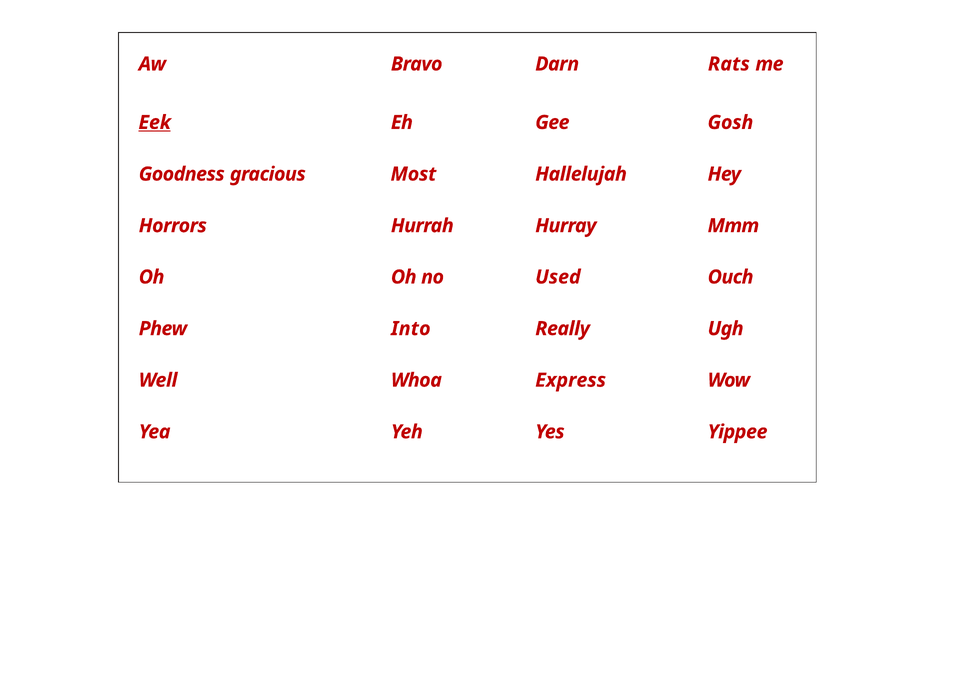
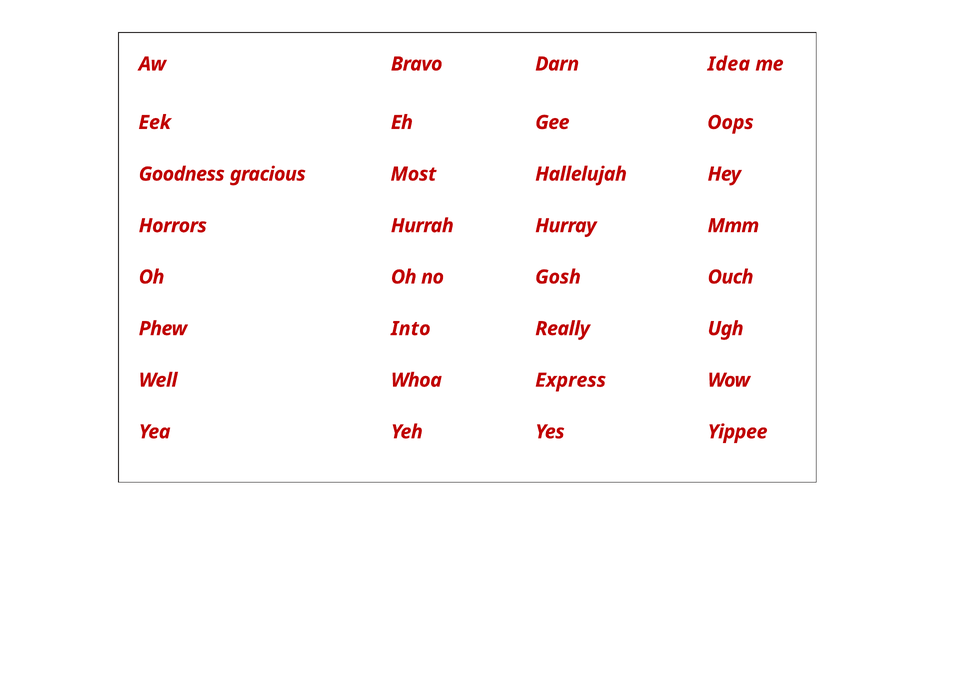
Rats: Rats -> Idea (729, 64)
Eek underline: present -> none (155, 123)
Gosh: Gosh -> Oops (730, 123)
Used: Used -> Gosh (558, 277)
